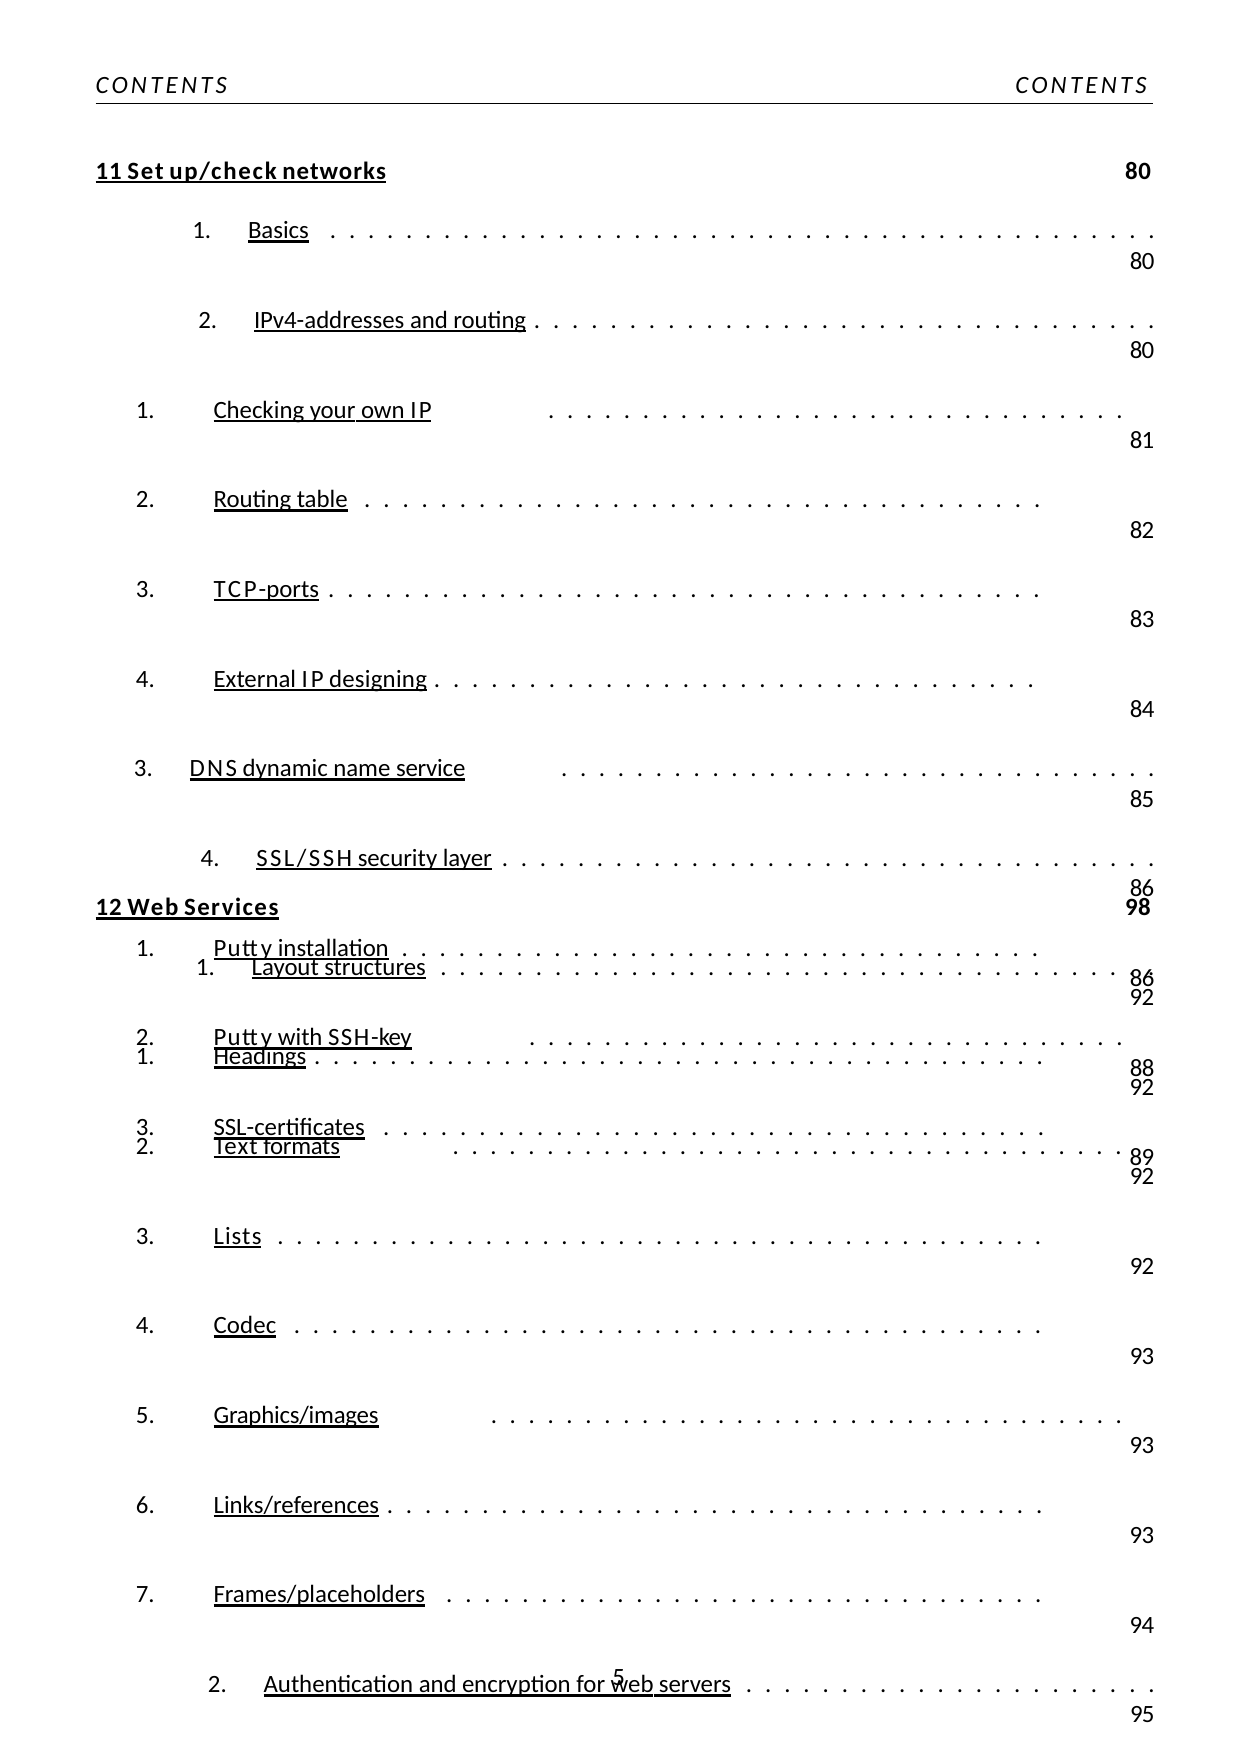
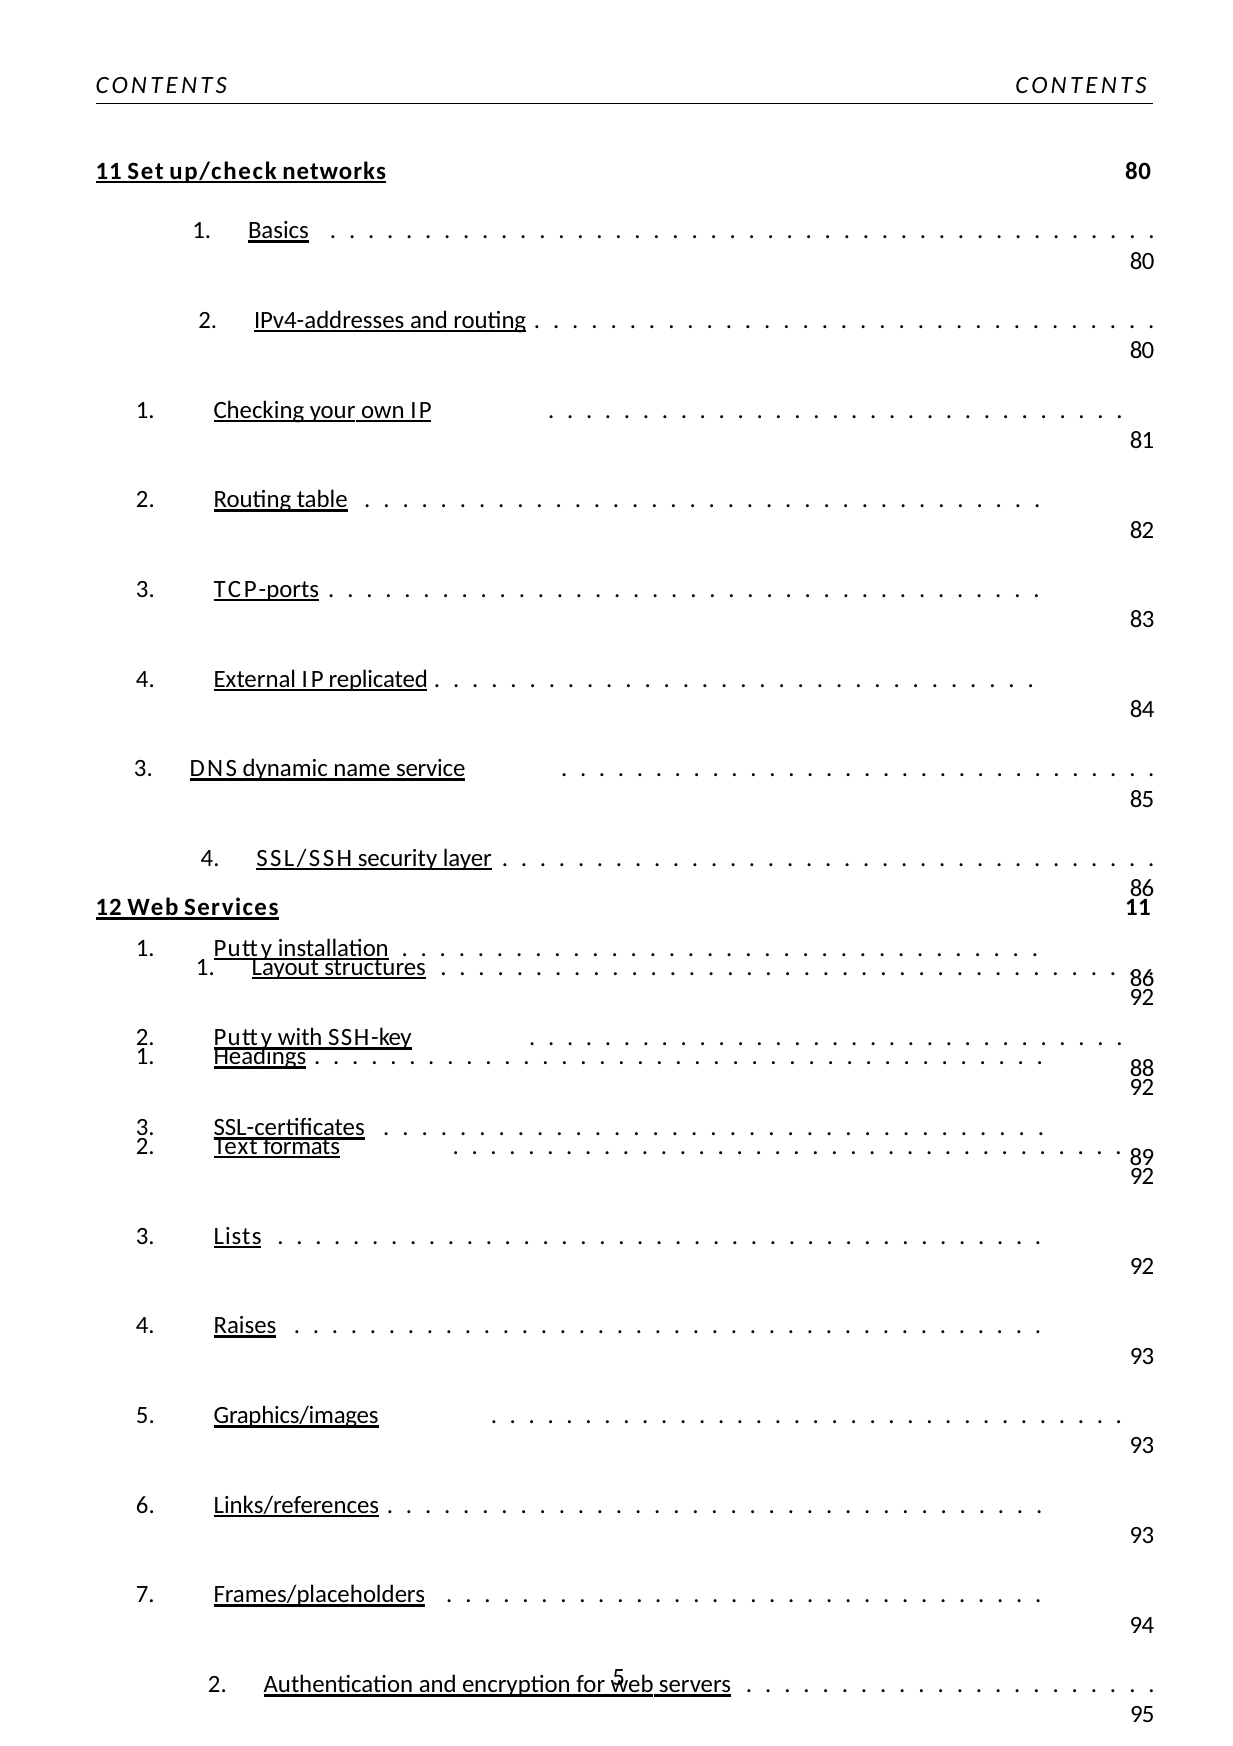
designing: designing -> replicated (378, 679)
Services 98: 98 -> 11 (1138, 907)
Codec: Codec -> Raises (245, 1325)
